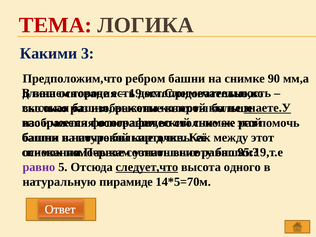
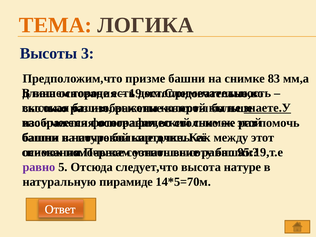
ТЕМА colour: red -> orange (55, 25)
Какими: Какими -> Высоты (49, 53)
ребром: ребром -> призме (145, 79)
90: 90 -> 83 (274, 79)
следует,что underline: present -> none (147, 167)
высота одного: одного -> натуре (242, 167)
